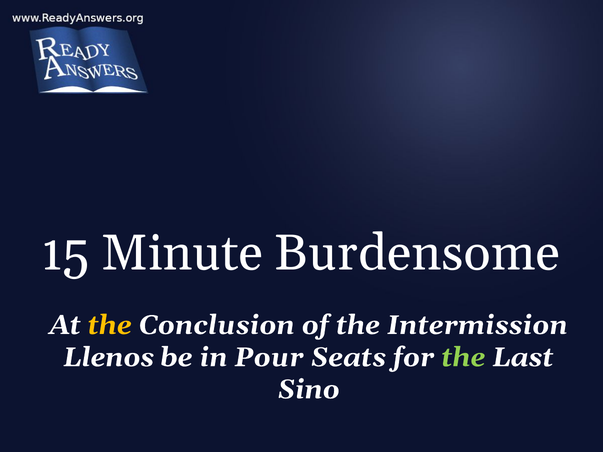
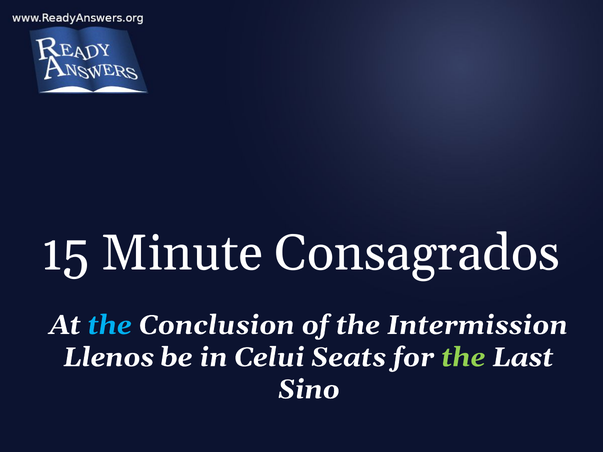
Burdensome: Burdensome -> Consagrados (418, 253)
the colour: yellow -> light blue (110, 325)
Pour: Pour -> Celui (269, 357)
